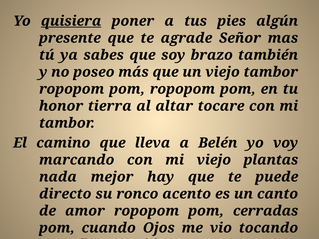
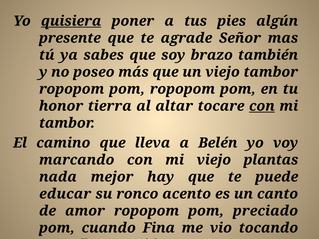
con underline: none -> present (262, 106)
directo: directo -> educar (65, 194)
cerradas: cerradas -> preciado (265, 211)
Ojos: Ojos -> Fina (159, 228)
